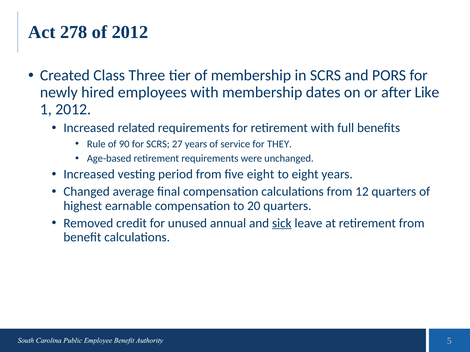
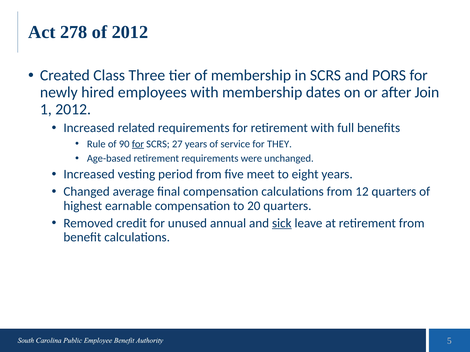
Like: Like -> Join (427, 92)
for underline: none -> present (138, 144)
five eight: eight -> meet (261, 175)
